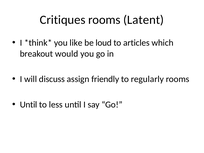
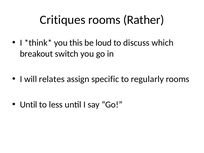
Latent: Latent -> Rather (144, 20)
like: like -> this (76, 43)
articles: articles -> discuss (136, 43)
would: would -> switch (67, 54)
discuss: discuss -> relates (52, 79)
friendly: friendly -> specific (105, 79)
